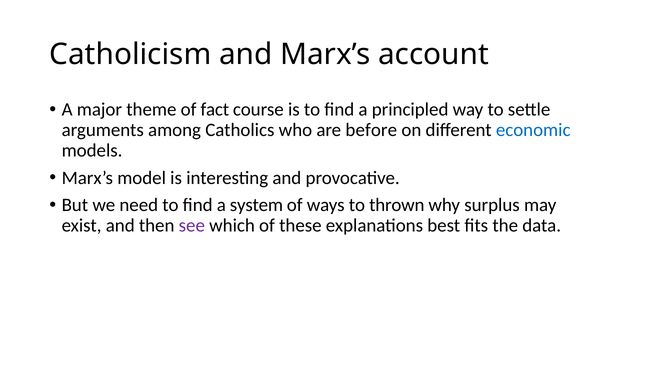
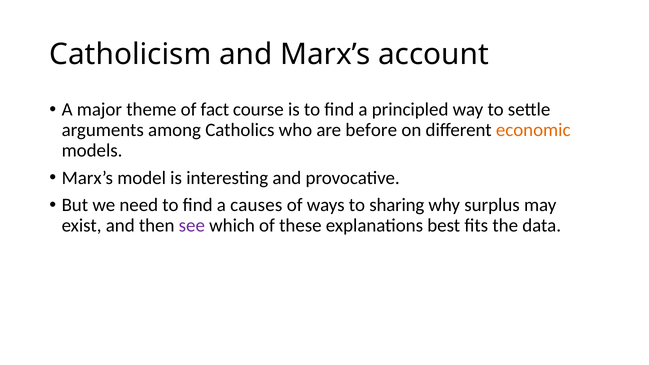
economic colour: blue -> orange (533, 130)
system: system -> causes (256, 205)
thrown: thrown -> sharing (397, 205)
